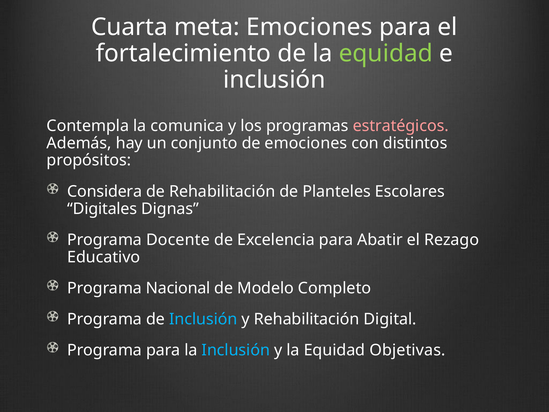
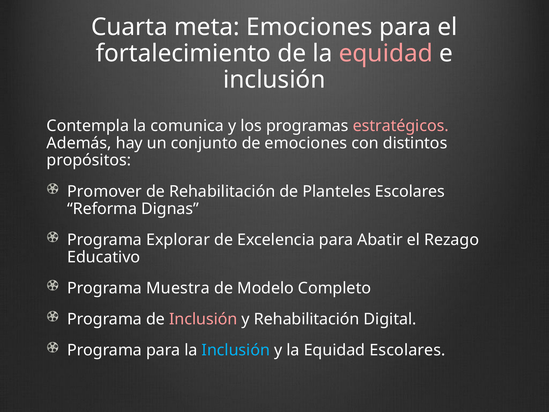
equidad colour: light green -> pink (386, 53)
Considera: Considera -> Promover (105, 191)
Digitales: Digitales -> Reforma (102, 209)
Docente: Docente -> Explorar (178, 240)
Nacional: Nacional -> Muestra (178, 288)
Inclusión colour: light blue -> pink (203, 319)
Equidad Objetivas: Objetivas -> Escolares (408, 350)
